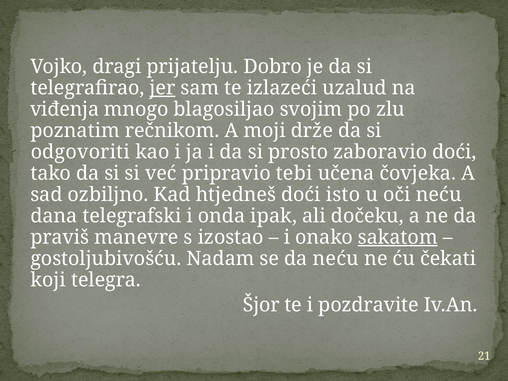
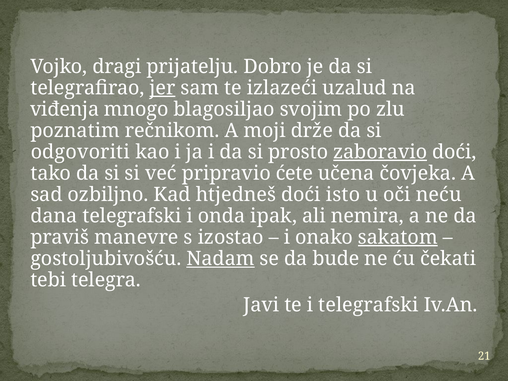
zaboravio underline: none -> present (380, 152)
tebi: tebi -> ćete (294, 173)
dočeku: dočeku -> nemira (367, 216)
Nadam underline: none -> present (221, 259)
da neću: neću -> bude (336, 259)
koji: koji -> tebi (48, 280)
Šjor: Šjor -> Javi (261, 305)
i pozdravite: pozdravite -> telegrafski (368, 305)
